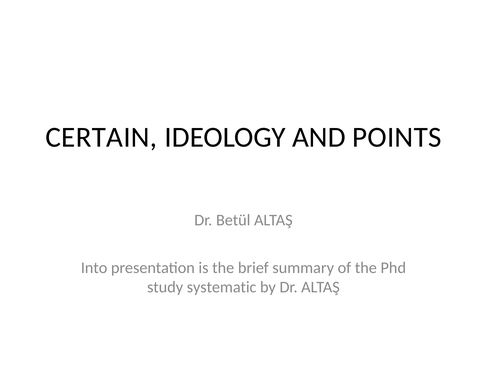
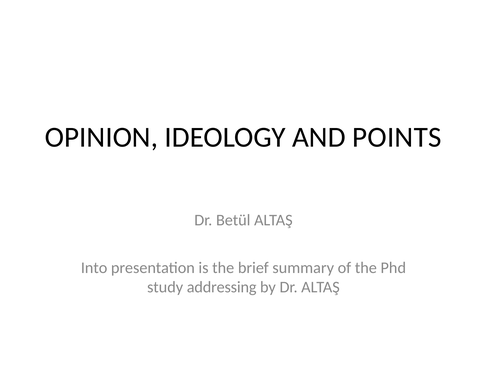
CERTAIN: CERTAIN -> OPINION (101, 137)
systematic: systematic -> addressing (222, 287)
